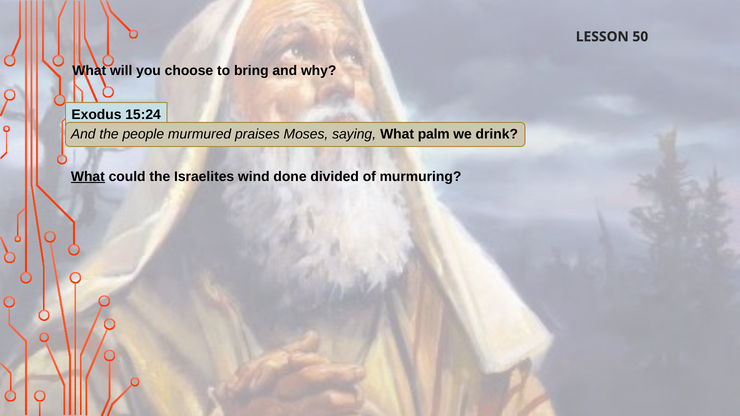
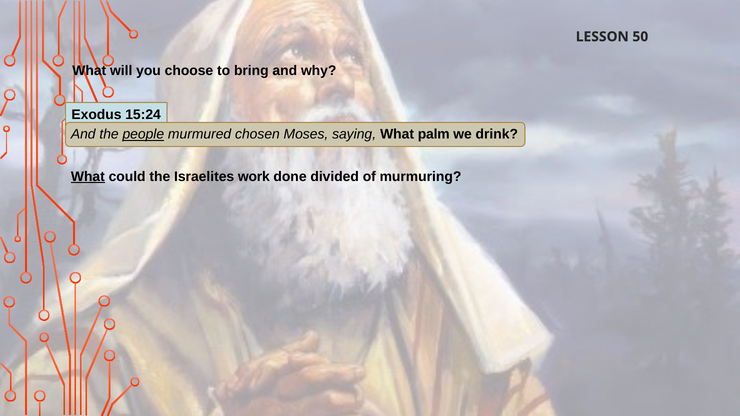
people underline: none -> present (143, 134)
praises: praises -> chosen (257, 134)
wind: wind -> work (254, 177)
